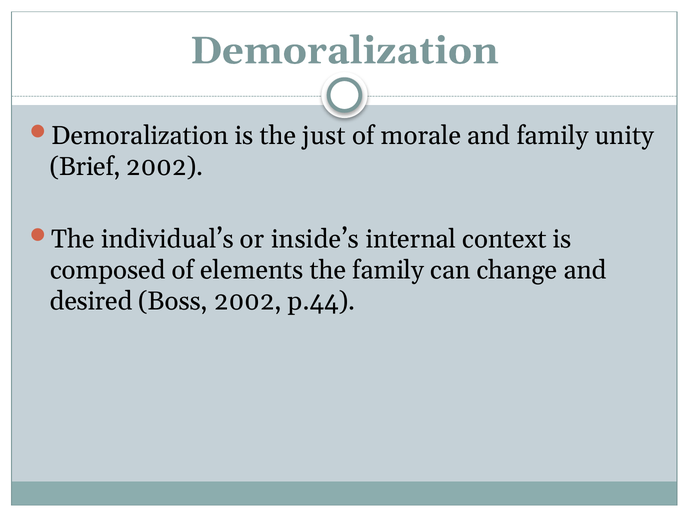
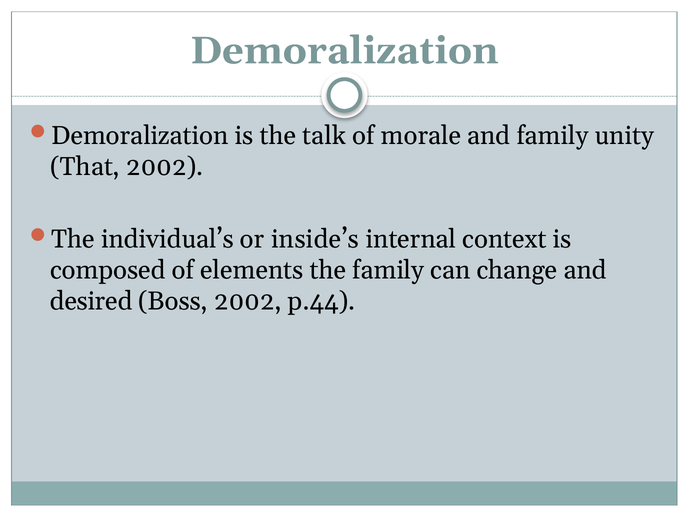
just: just -> talk (324, 136)
Brief: Brief -> That (85, 167)
